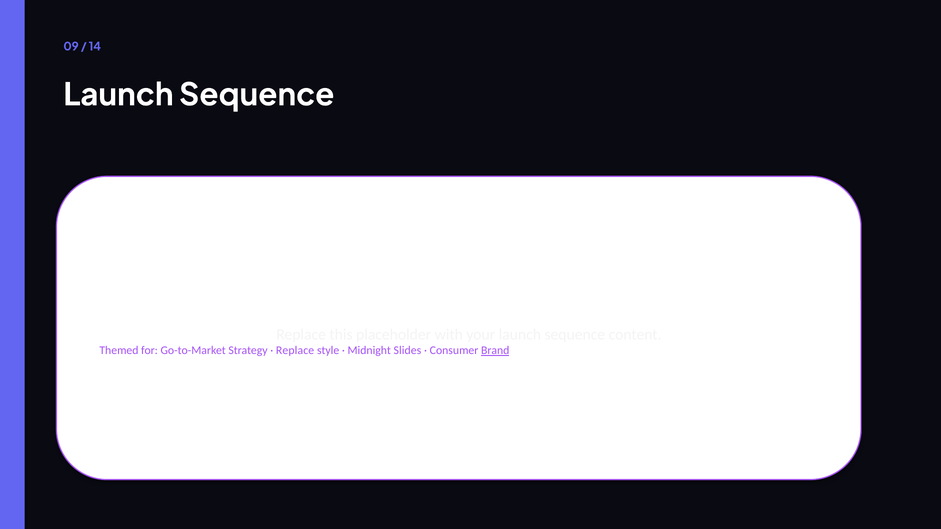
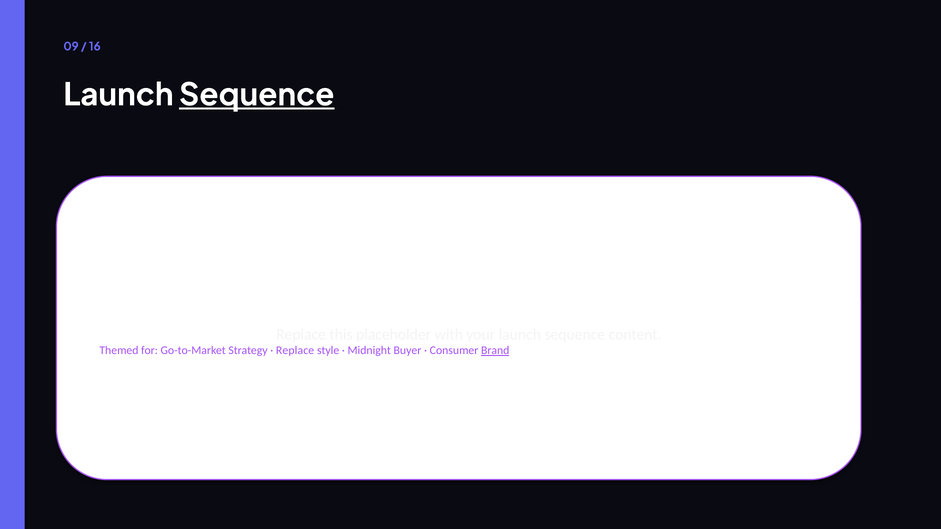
14: 14 -> 16 (95, 47)
Sequence underline: none -> present (257, 95)
Slides: Slides -> Buyer (407, 351)
